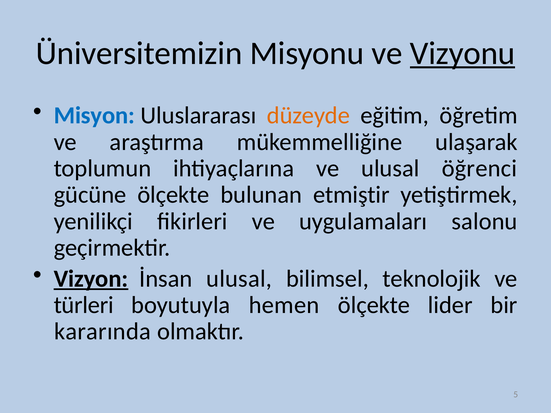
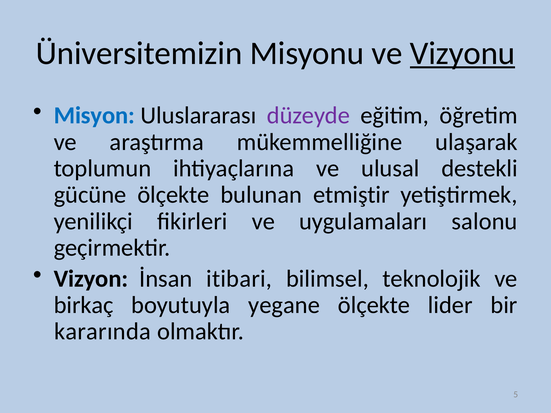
düzeyde colour: orange -> purple (308, 116)
öğrenci: öğrenci -> destekli (480, 169)
Vizyon underline: present -> none (91, 279)
İnsan ulusal: ulusal -> itibari (239, 279)
türleri: türleri -> birkaç (84, 305)
hemen: hemen -> yegane (284, 305)
